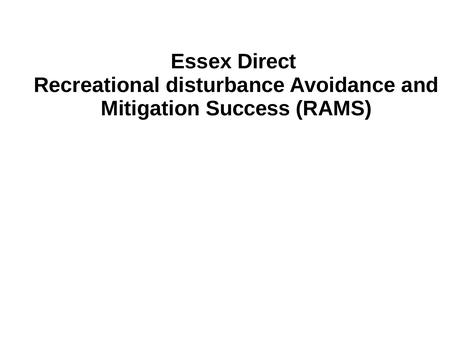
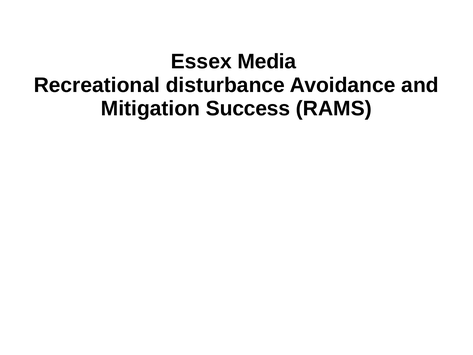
Direct: Direct -> Media (267, 61)
